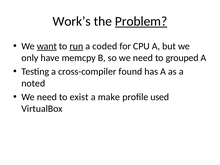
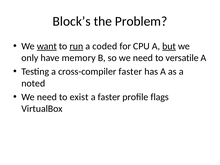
Work’s: Work’s -> Block’s (72, 21)
Problem underline: present -> none (141, 21)
but underline: none -> present (169, 46)
memcpy: memcpy -> memory (79, 58)
grouped: grouped -> versatile (182, 58)
cross-compiler found: found -> faster (130, 72)
a make: make -> faster (109, 97)
used: used -> flags (160, 97)
